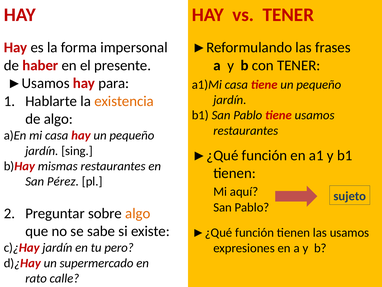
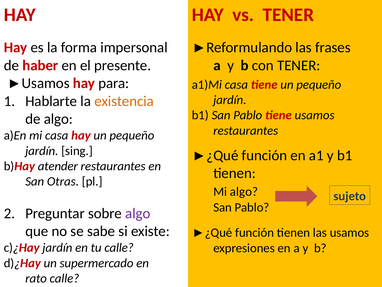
mismas: mismas -> atender (58, 166)
Pérez: Pérez -> Otras (63, 181)
Mi aquí: aquí -> algo (244, 191)
algo colour: orange -> purple (138, 213)
tu pero: pero -> calle (119, 247)
